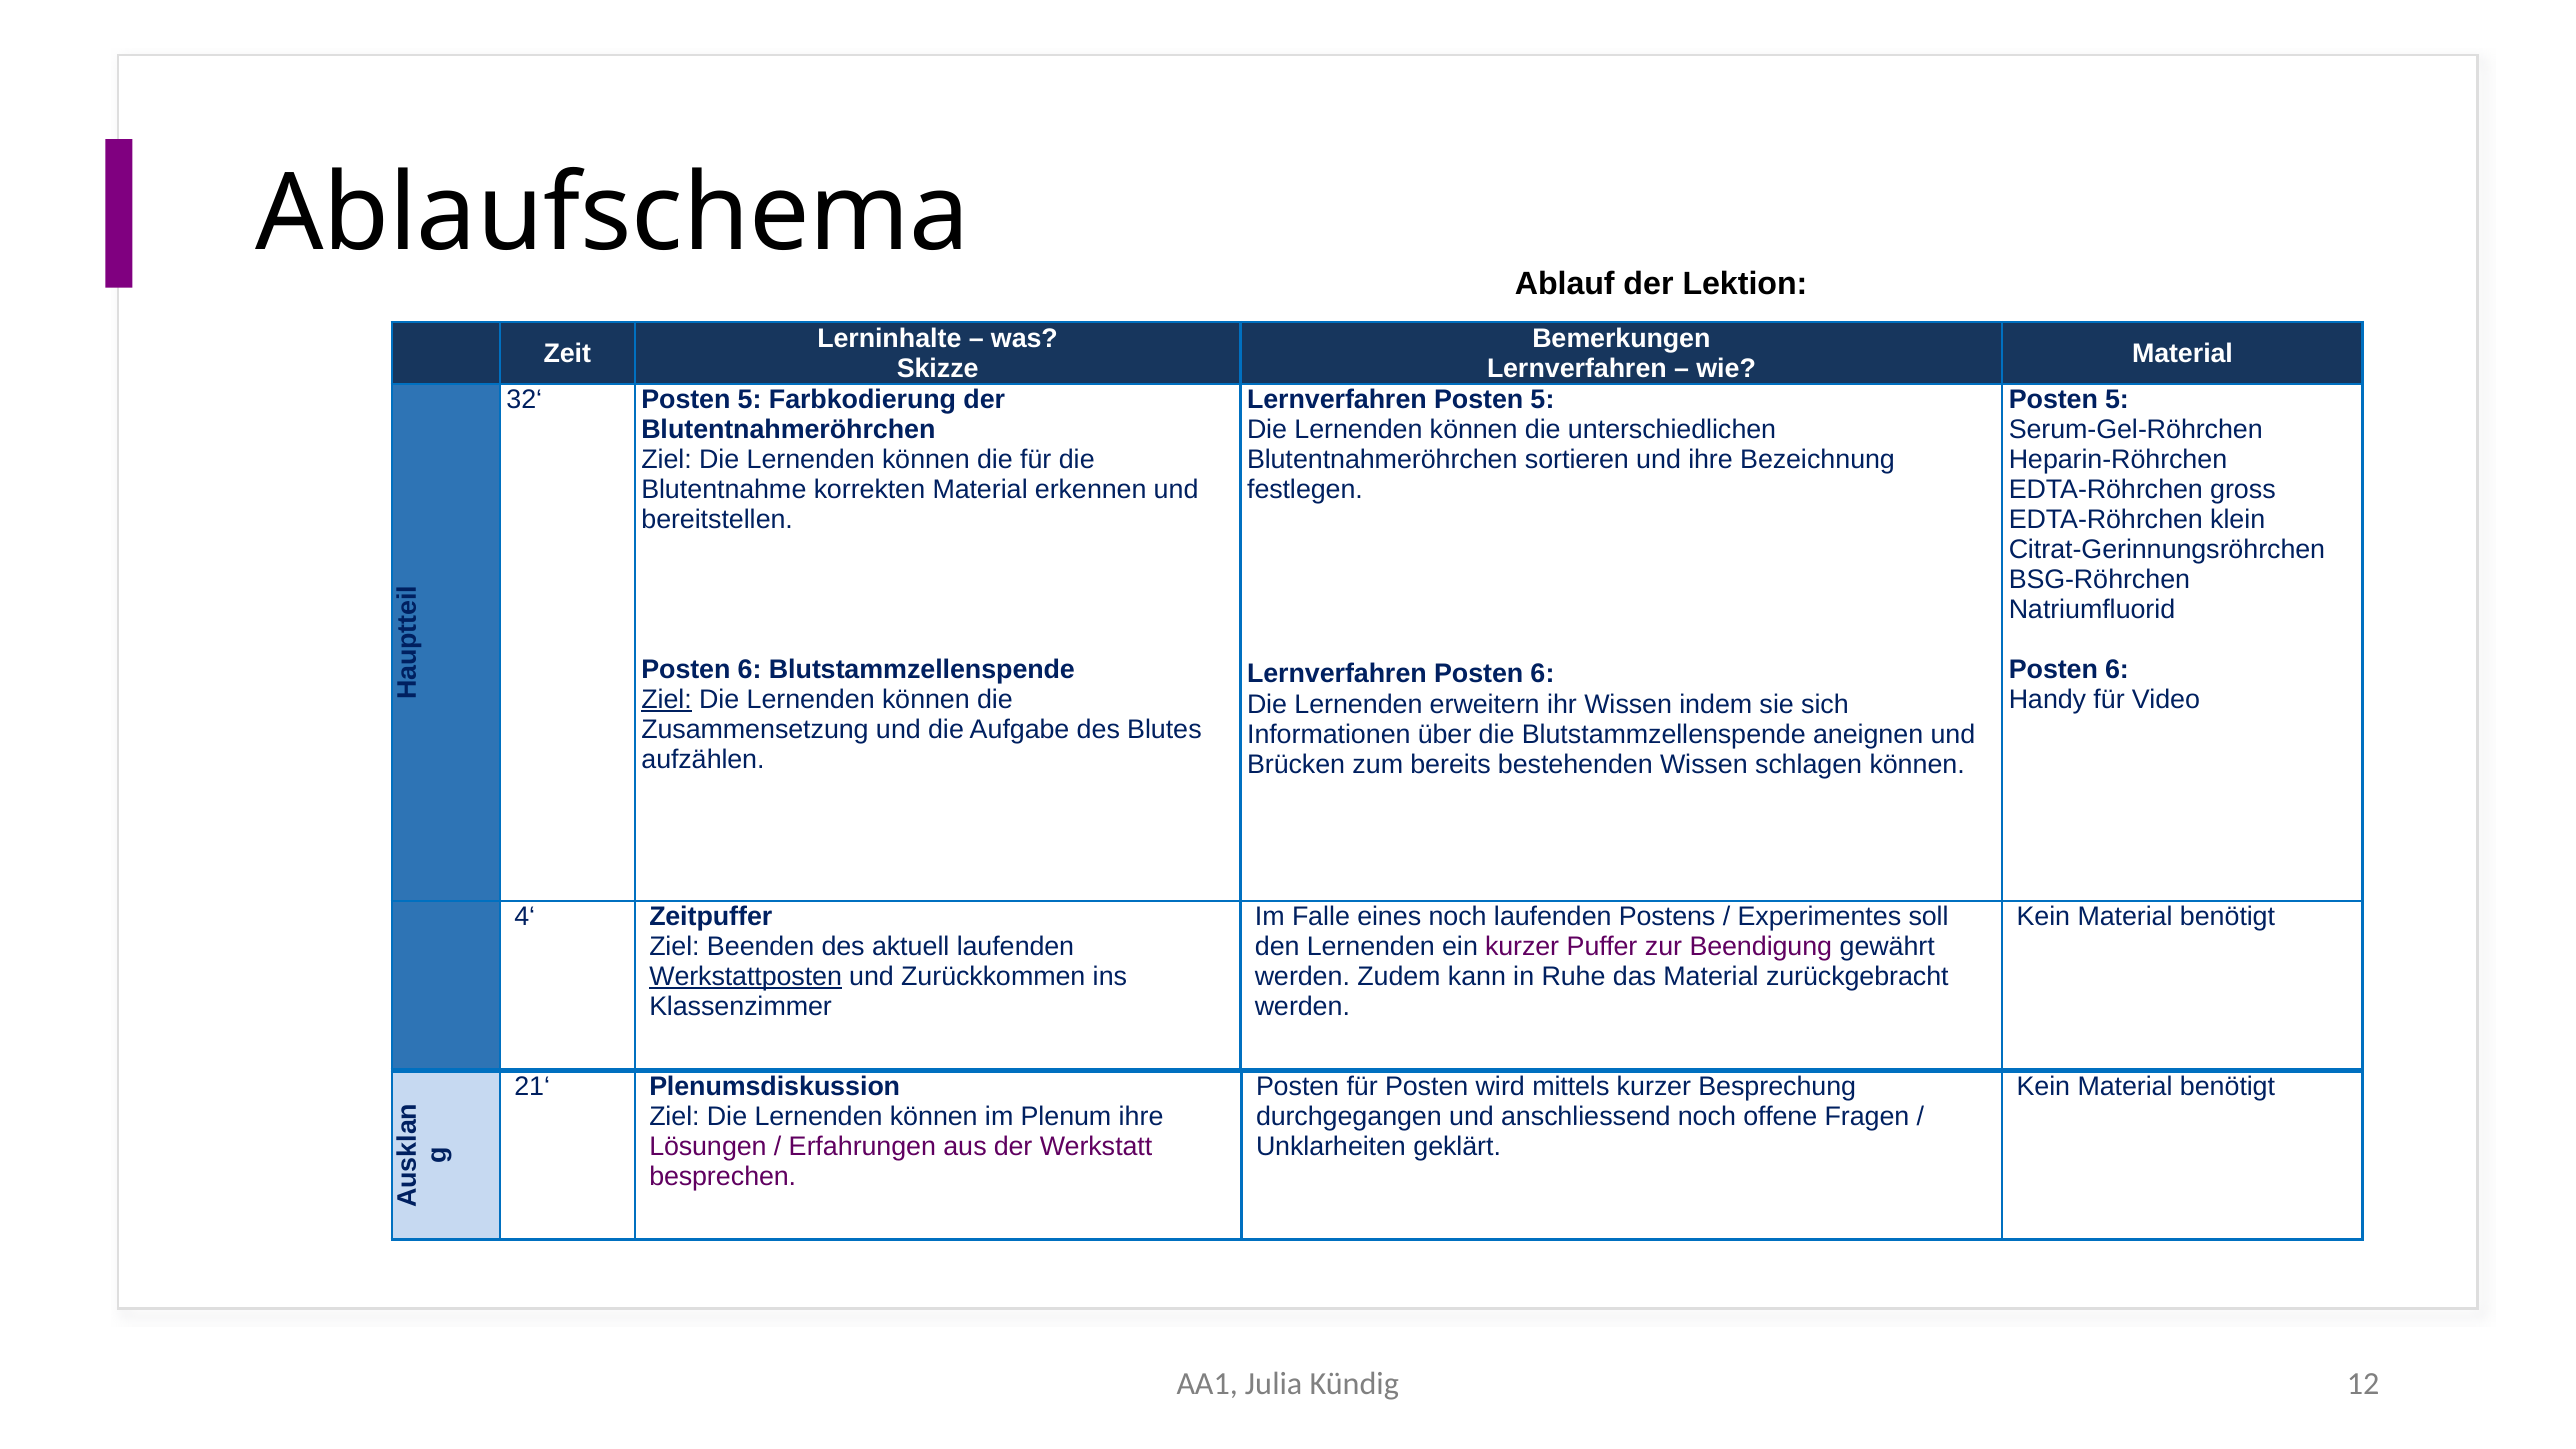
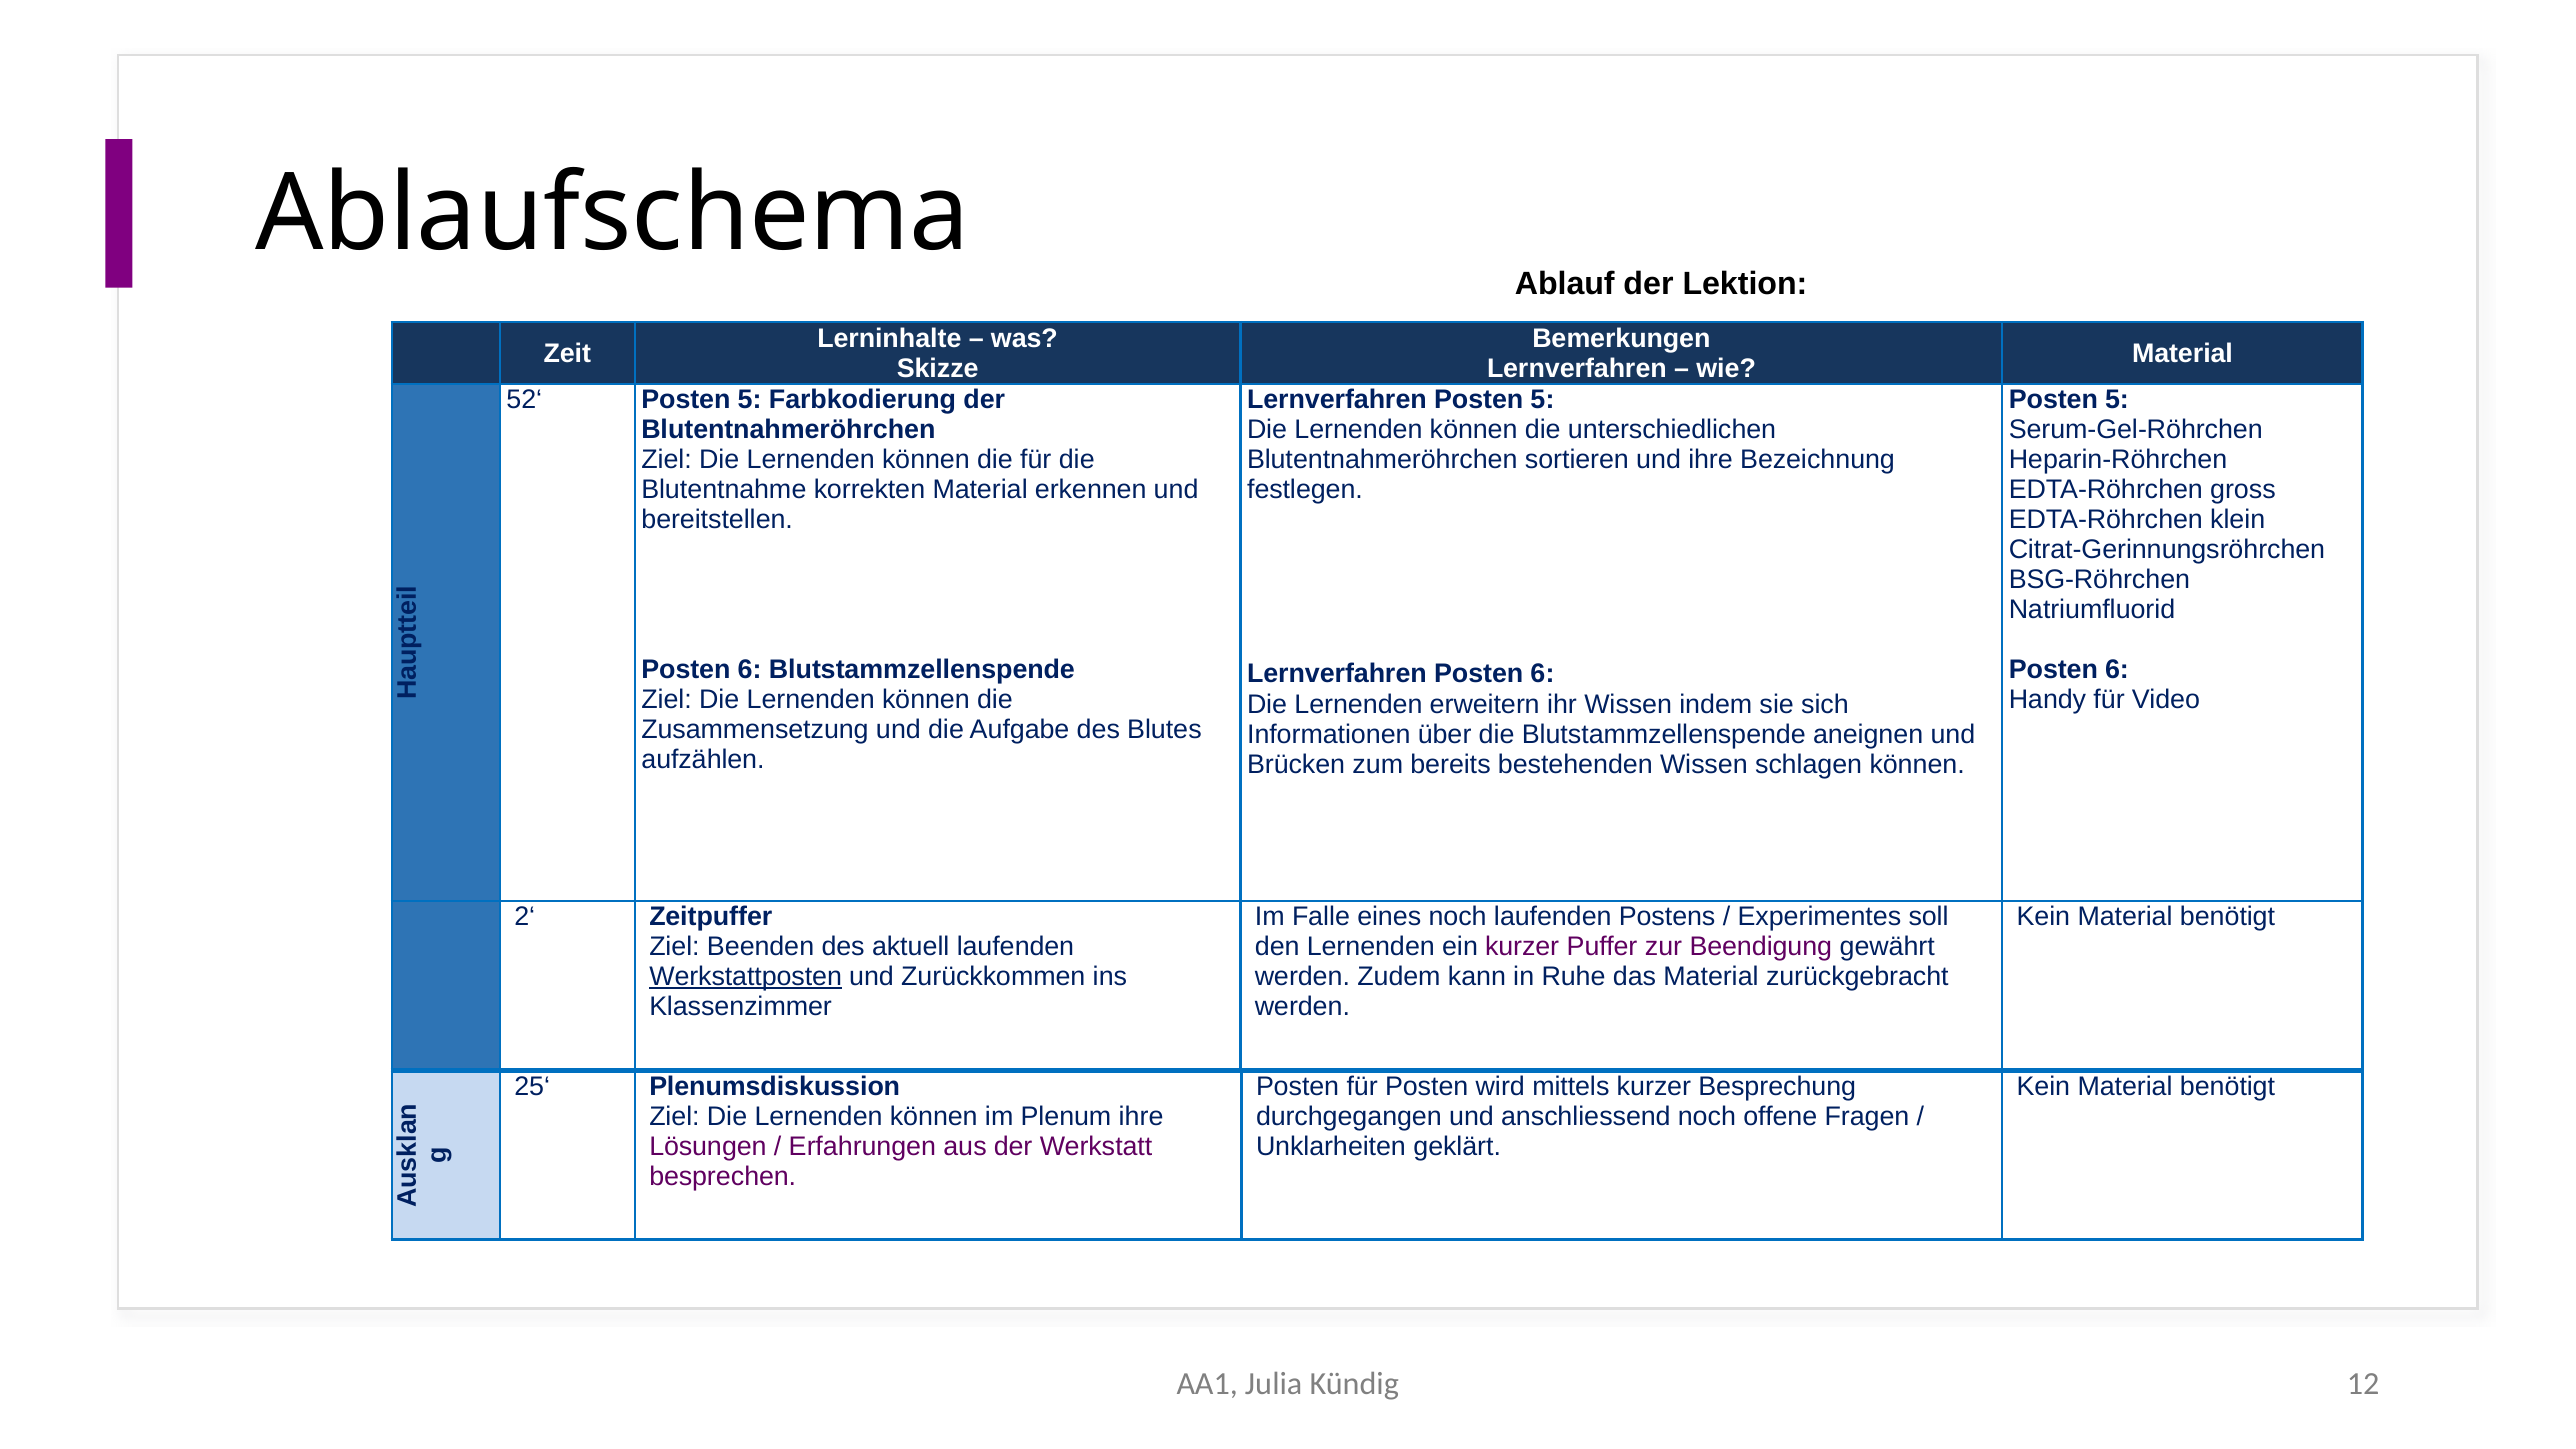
32‘: 32‘ -> 52‘ (524, 400)
Ziel underline: present -> none (667, 699)
4‘: 4‘ -> 2‘ (525, 917)
21‘: 21‘ -> 25‘ (532, 1087)
